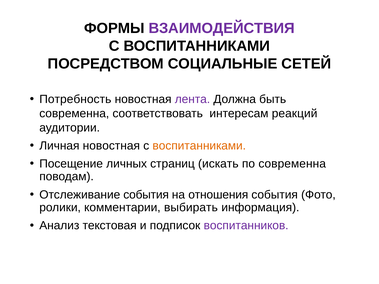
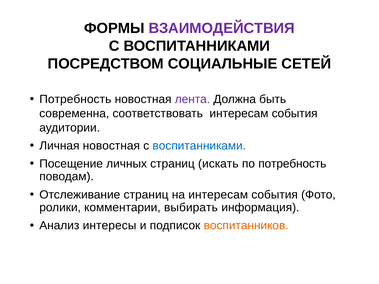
соответствовать интересам реакций: реакций -> события (295, 114)
воспитанниками colour: orange -> blue (199, 146)
по современна: современна -> потребность (292, 164)
Отслеживание события: события -> страниц (146, 195)
на отношения: отношения -> интересам (218, 195)
текстовая: текстовая -> интересы (110, 226)
воспитанников colour: purple -> orange (246, 226)
